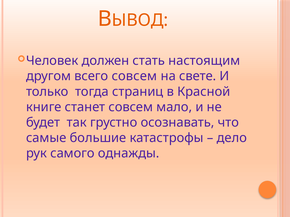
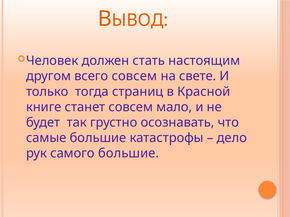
самого однажды: однажды -> большие (129, 154)
